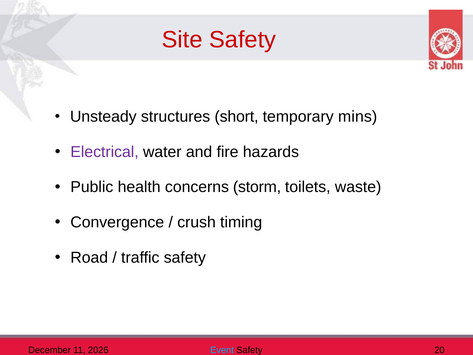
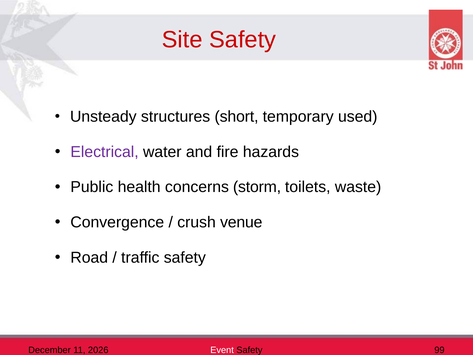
mins: mins -> used (358, 117)
timing: timing -> venue (241, 222)
Event colour: light blue -> white (222, 350)
20: 20 -> 99 (439, 350)
